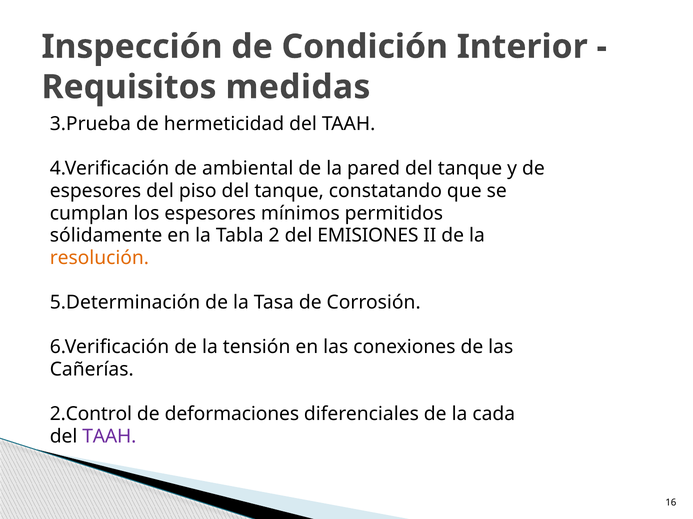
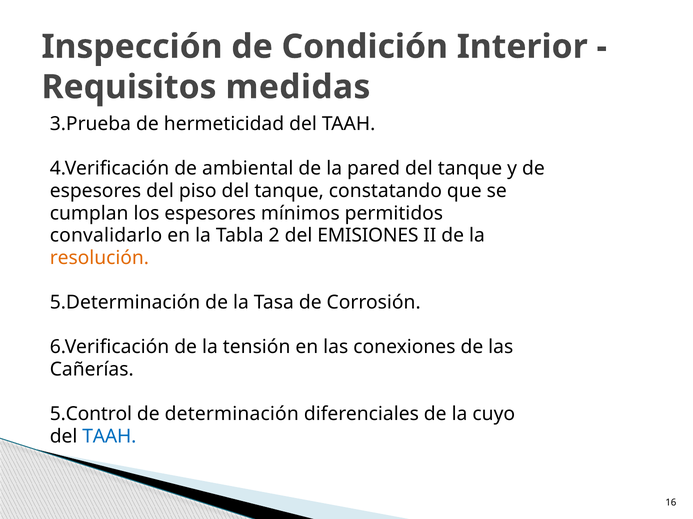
sólidamente: sólidamente -> convalidarlo (106, 236)
2.Control: 2.Control -> 5.Control (91, 414)
deformaciones: deformaciones -> determinación (232, 414)
cada: cada -> cuyo (494, 414)
TAAH colour: purple -> blue (109, 437)
